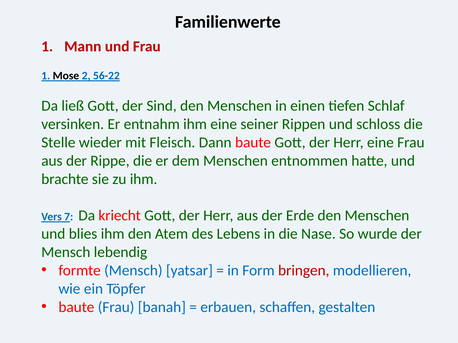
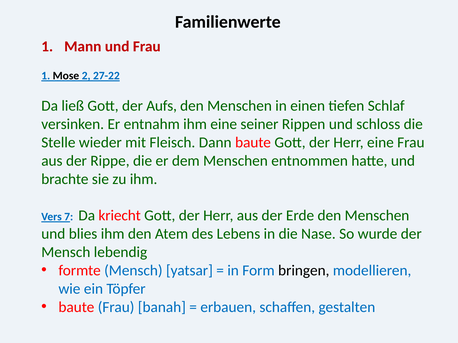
56-22: 56-22 -> 27-22 (106, 76)
Sind: Sind -> Aufs (162, 106)
bringen colour: red -> black (304, 271)
